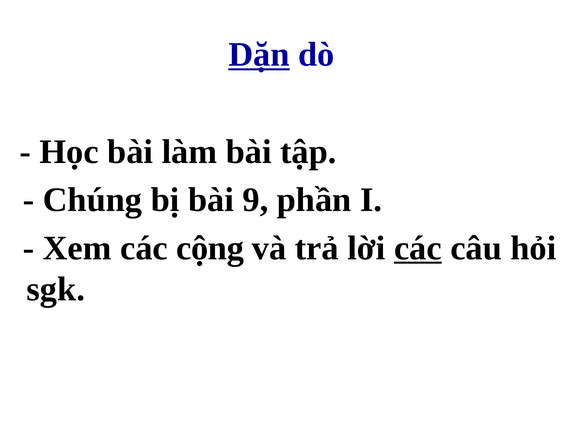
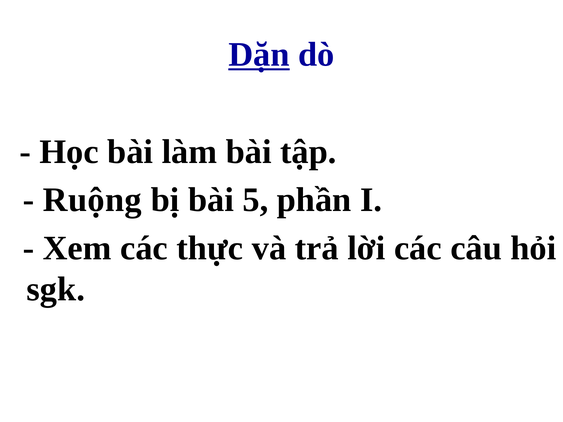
Chúng: Chúng -> Ruộng (92, 200)
9: 9 -> 5 (255, 200)
cộng: cộng -> thực (210, 248)
các underline: present -> none (418, 248)
